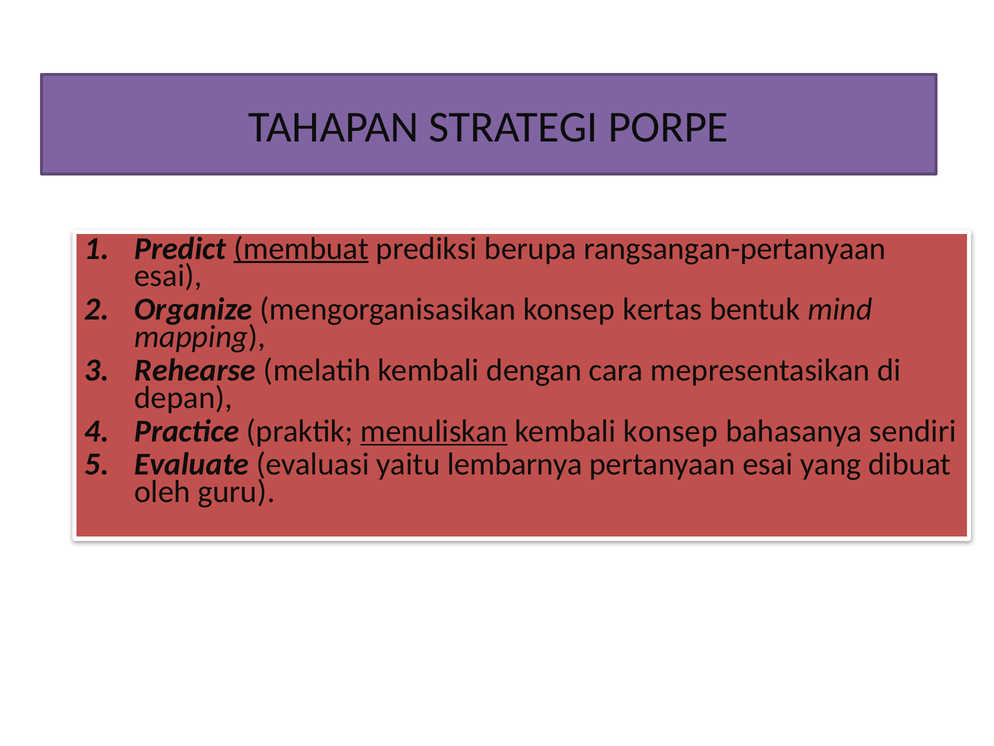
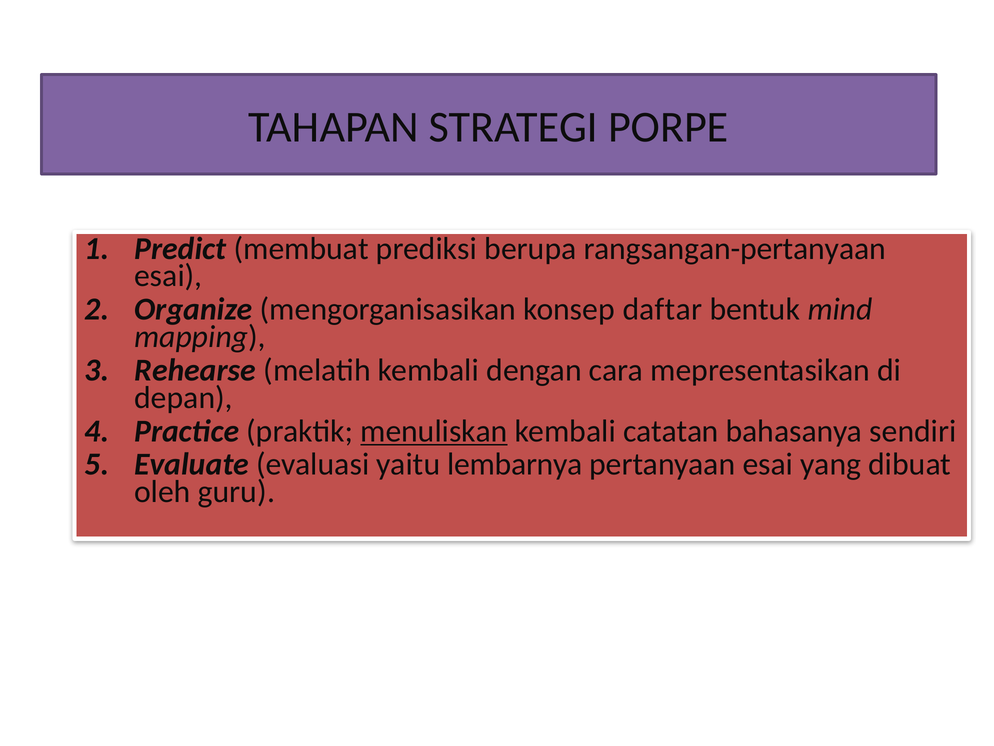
membuat underline: present -> none (301, 248)
kertas: kertas -> daftar (662, 309)
kembali konsep: konsep -> catatan (671, 431)
